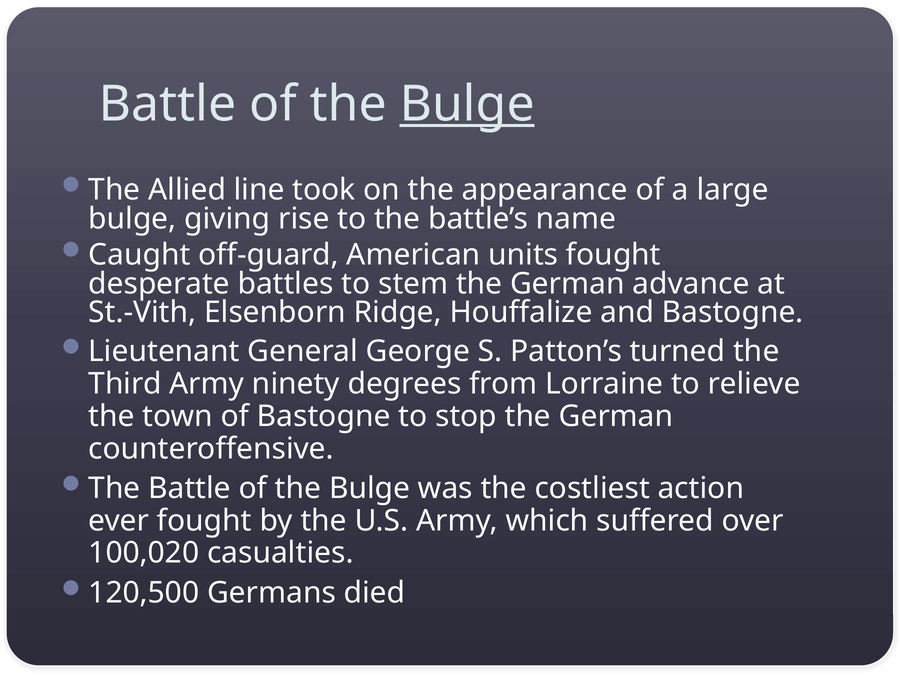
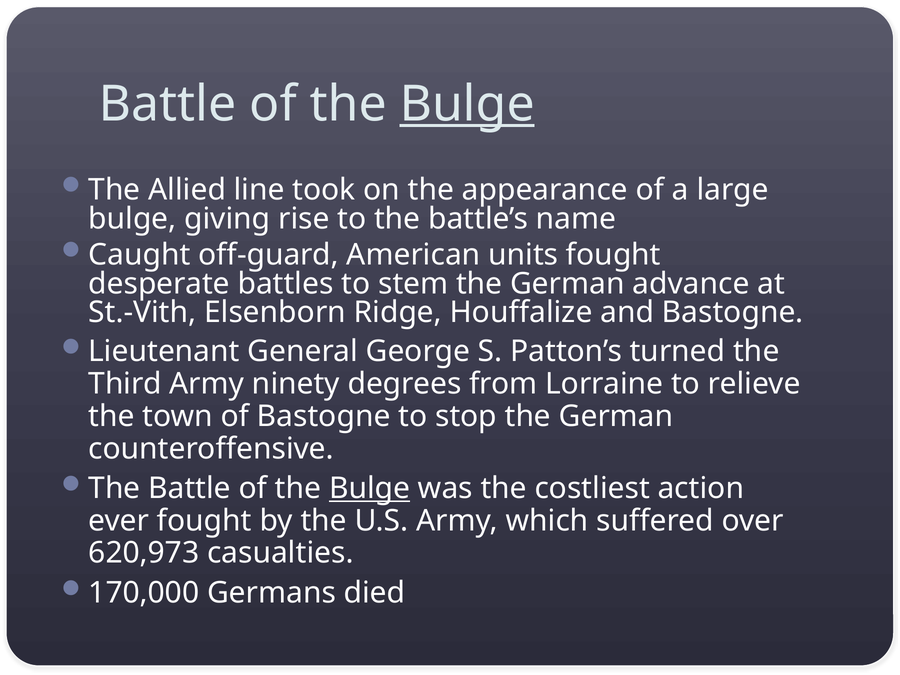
Bulge underline: none -> present (370, 488)
100,020: 100,020 -> 620,973 (144, 553)
120,500: 120,500 -> 170,000 (144, 593)
